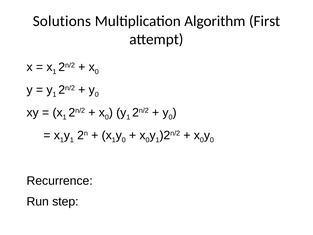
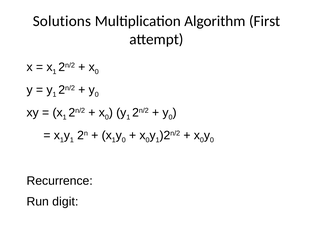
step: step -> digit (65, 201)
